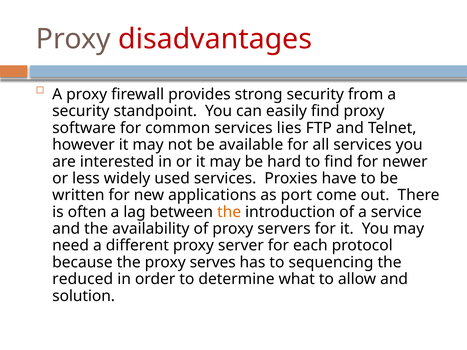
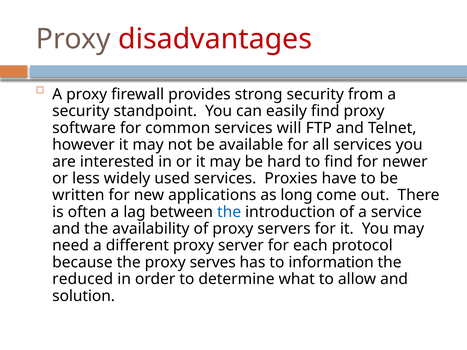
lies: lies -> will (289, 128)
port: port -> long (297, 195)
the colour: orange -> blue (229, 212)
sequencing: sequencing -> information (331, 263)
